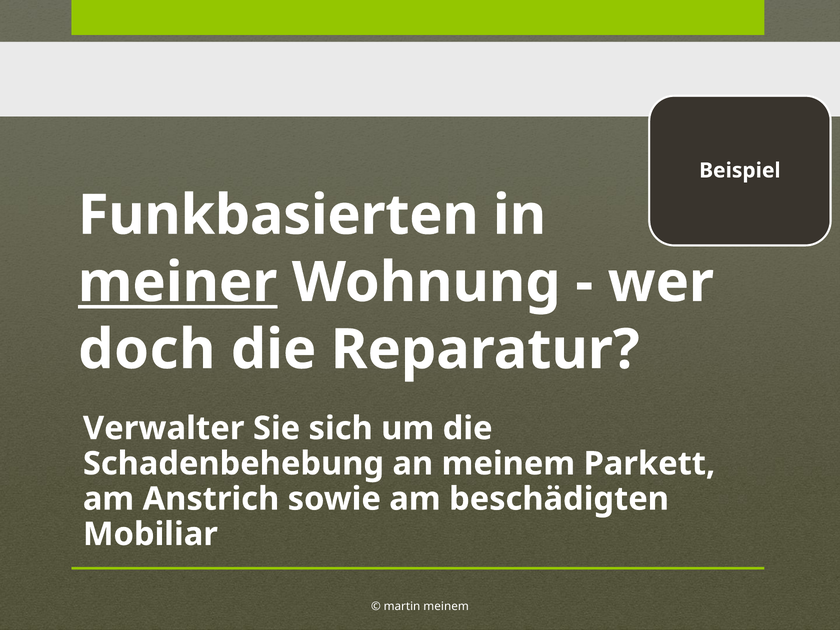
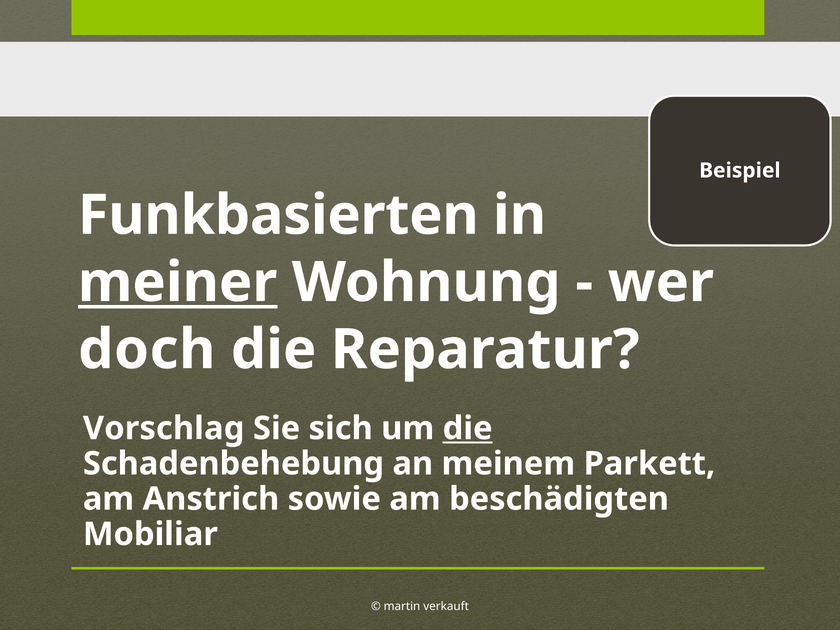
Verwalter: Verwalter -> Vorschlag (164, 428)
die underline: none -> present (468, 428)
martin meinem: meinem -> verkauft (446, 607)
